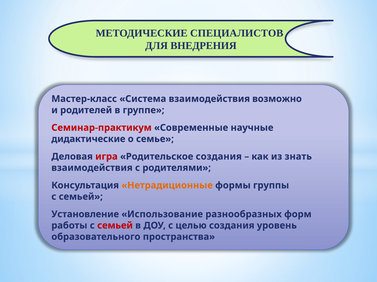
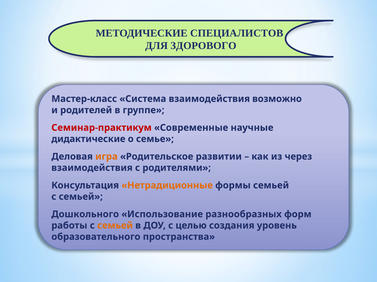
ВНЕДРЕНИЯ: ВНЕДРЕНИЯ -> ЗДОРОВОГО (203, 46)
игра colour: red -> orange (106, 157)
Родительское создания: создания -> развитии (219, 157)
знать: знать -> через (298, 157)
формы группы: группы -> семьей (271, 186)
Установление: Установление -> Дошкольного (85, 215)
семьей colour: red -> orange (115, 226)
